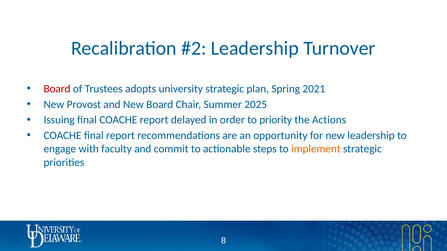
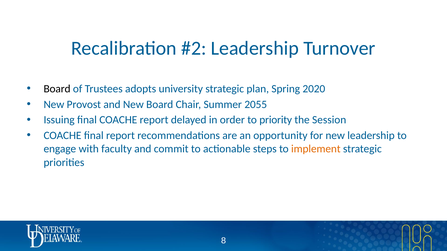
Board colour: red -> black (57, 89)
2021: 2021 -> 2020 (314, 89)
2025: 2025 -> 2055 (256, 105)
Actions: Actions -> Session (329, 120)
